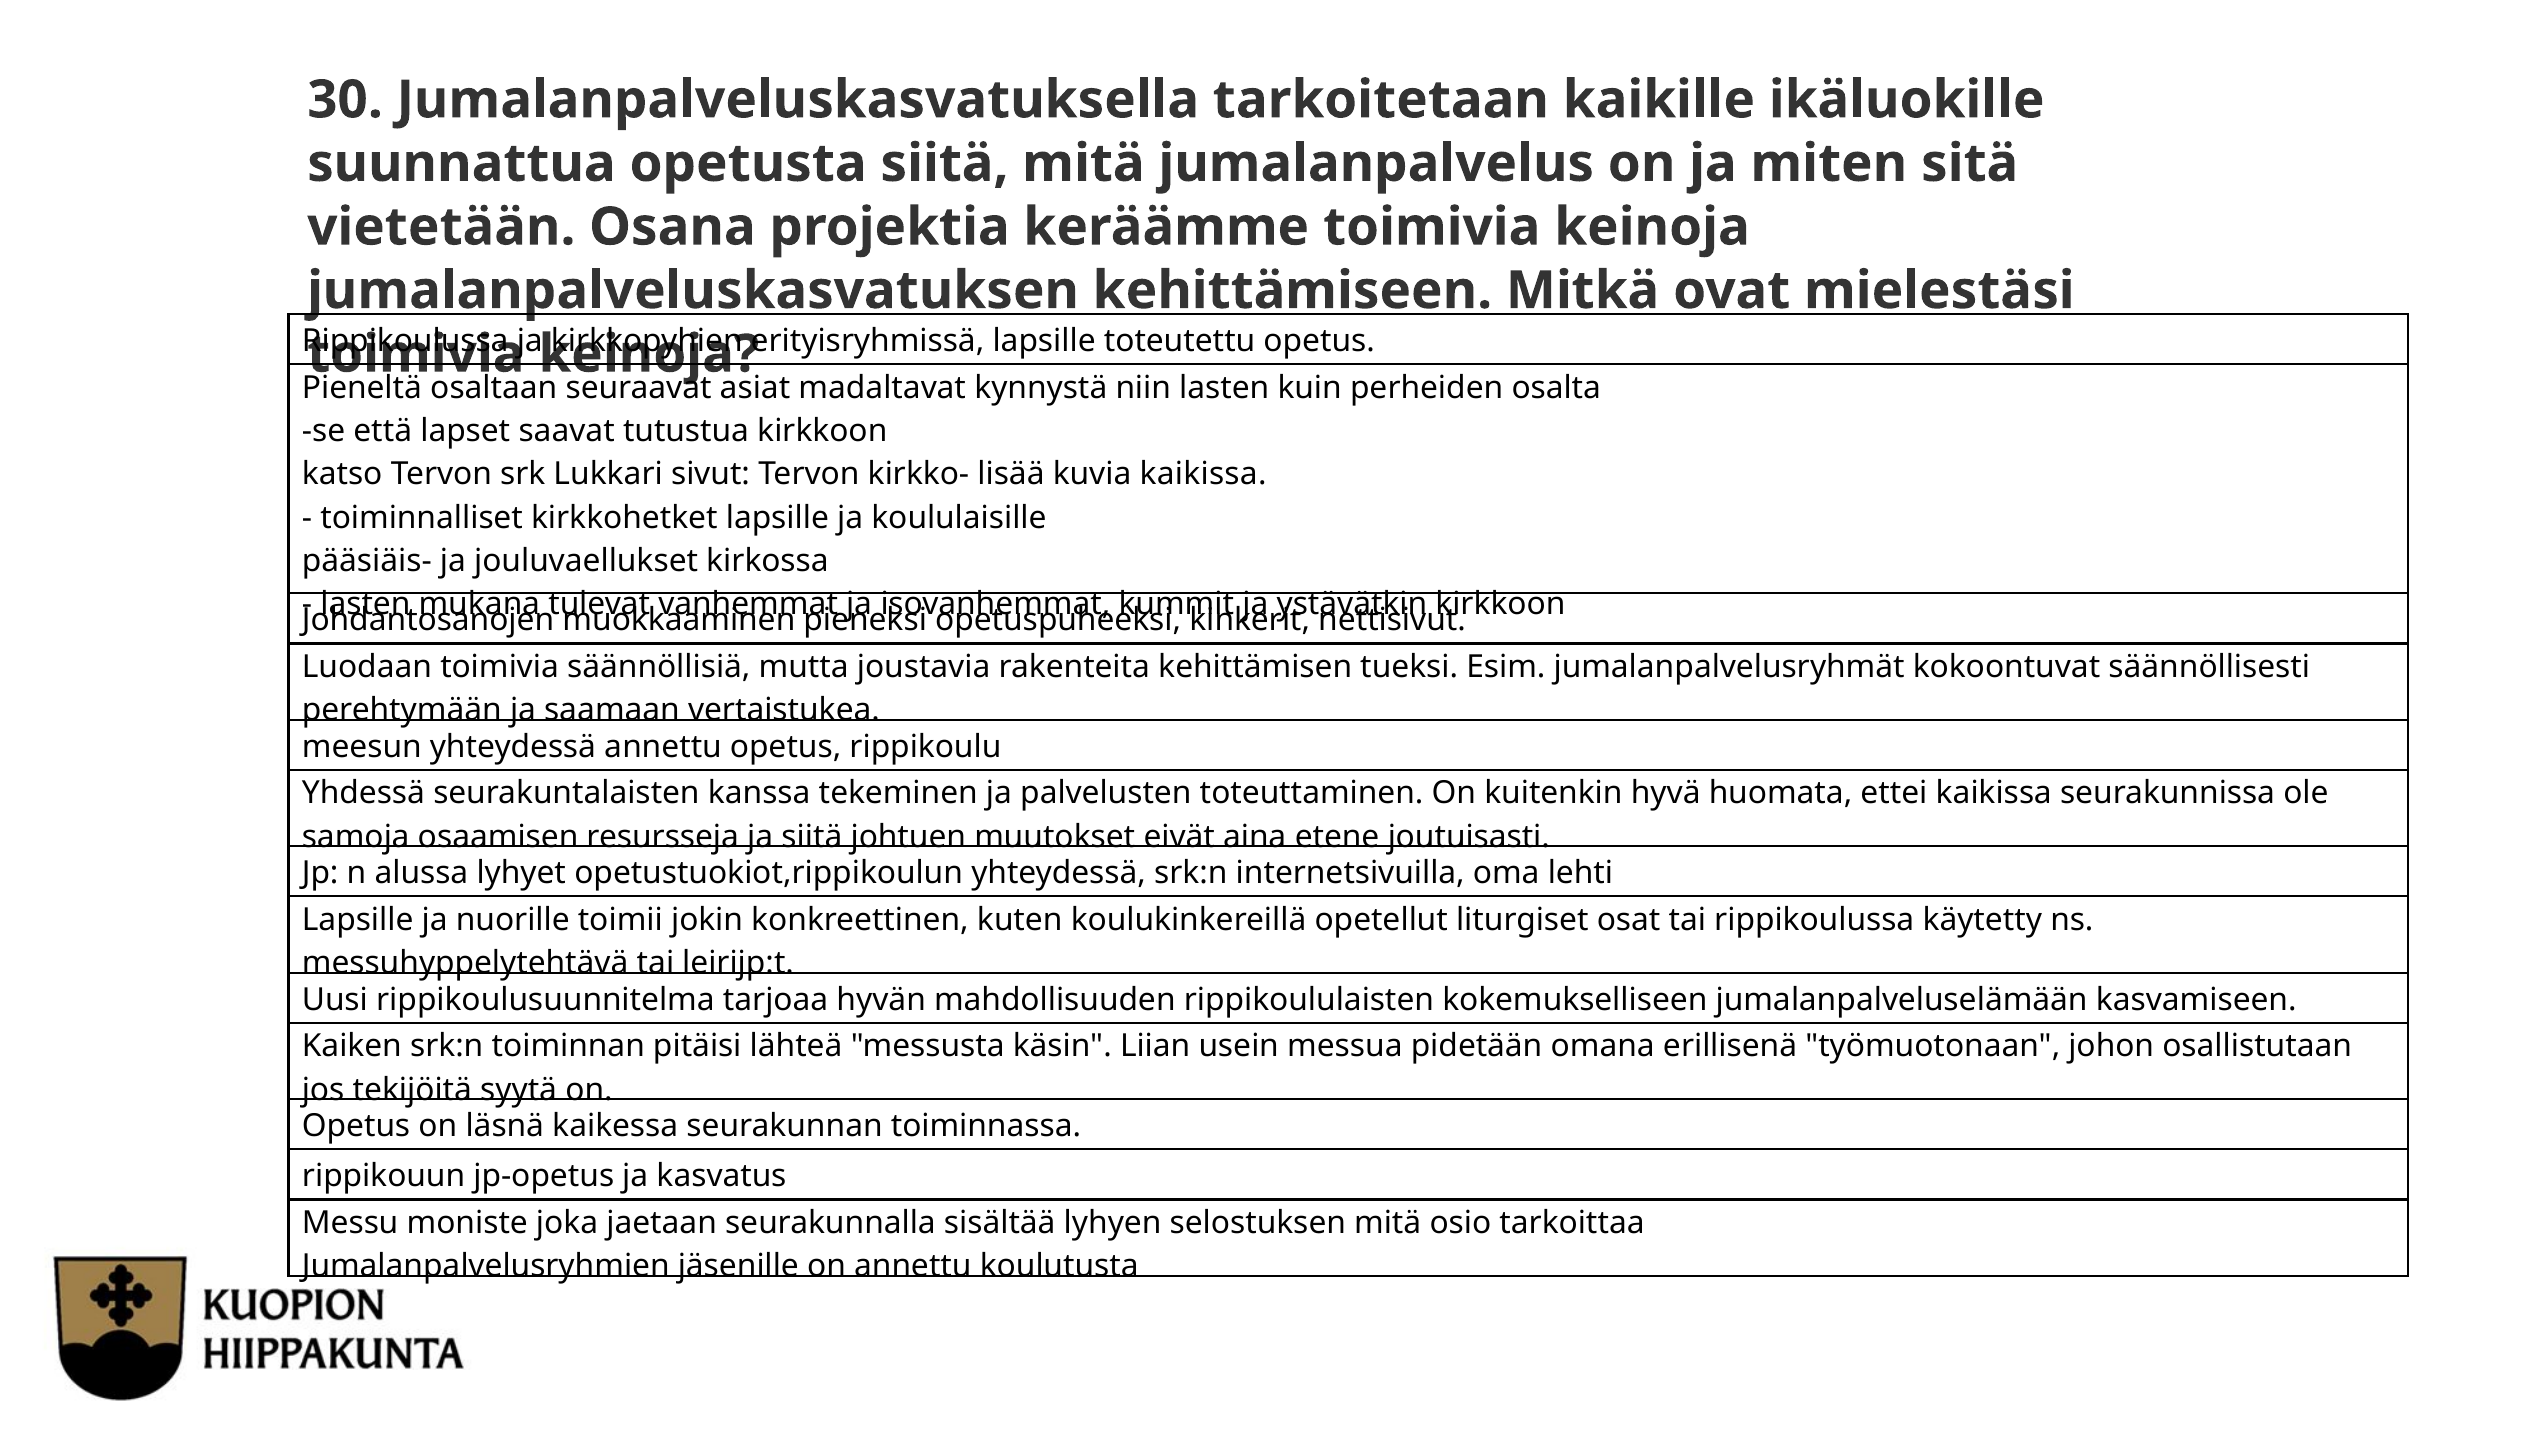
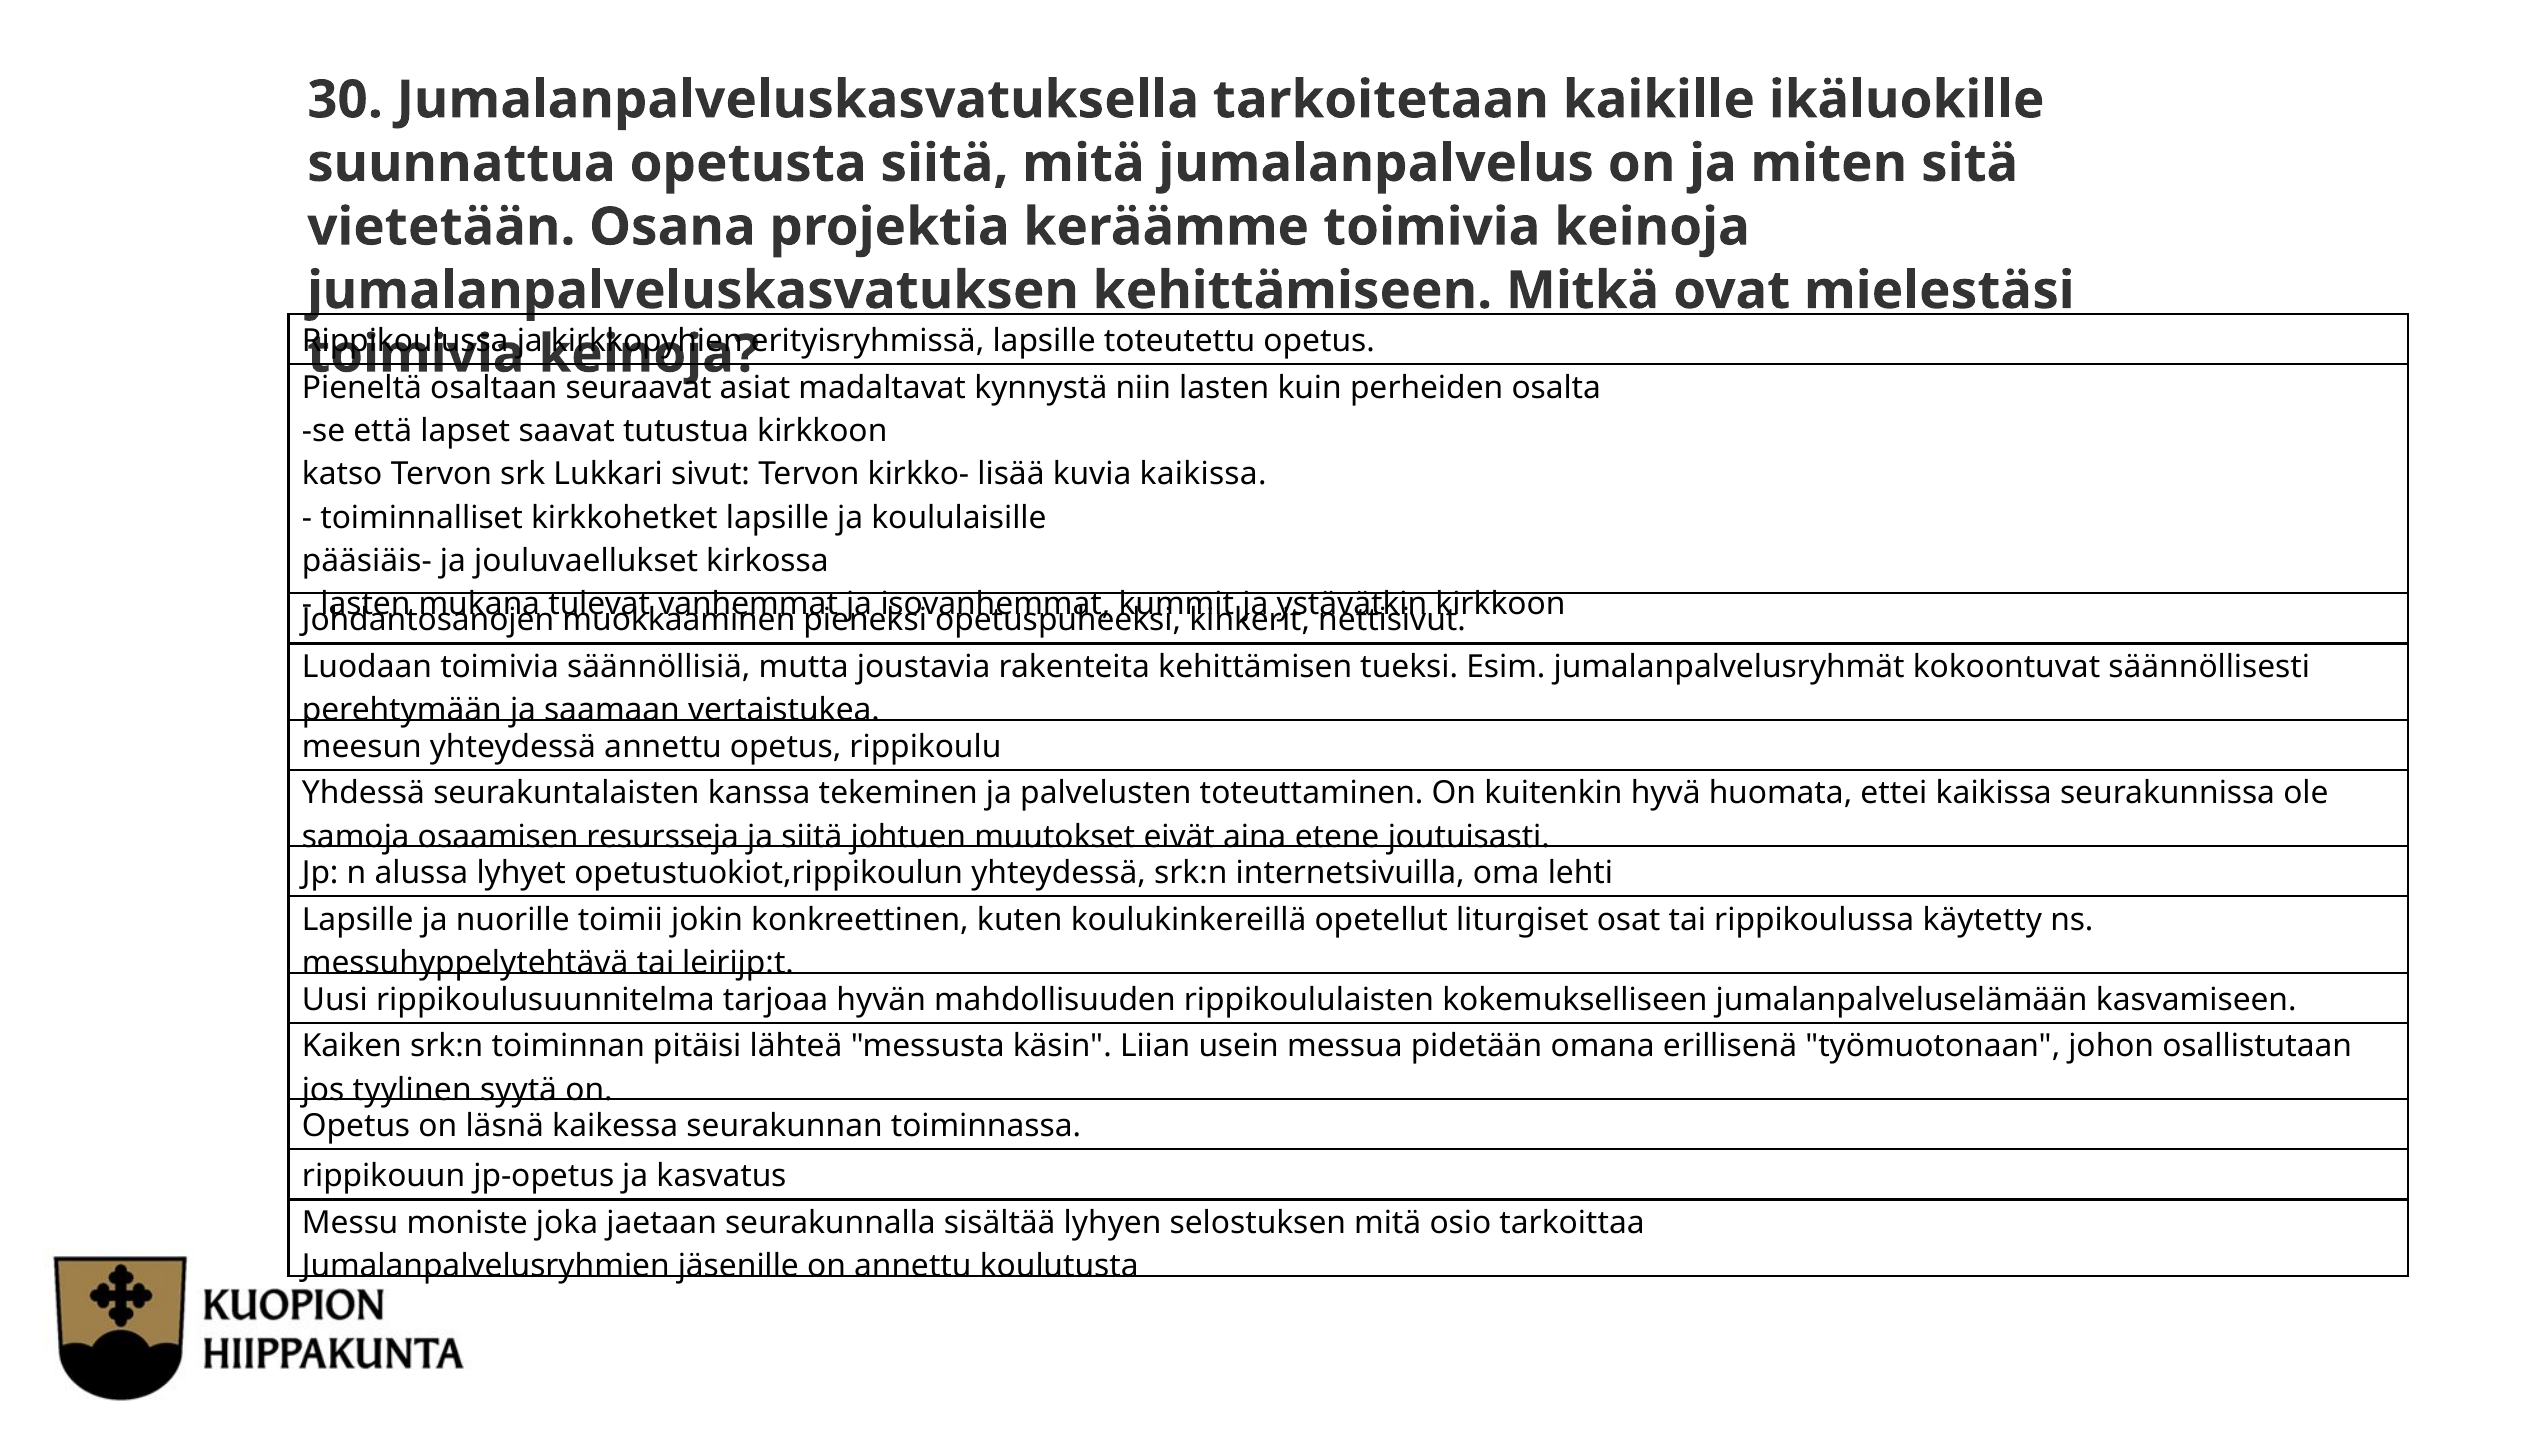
tekijöitä: tekijöitä -> tyylinen (412, 1089)
